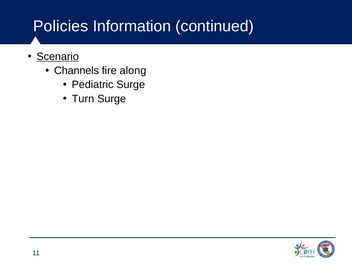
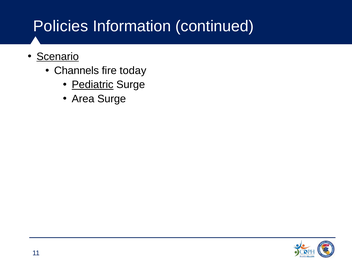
along: along -> today (133, 71)
Pediatric underline: none -> present (93, 85)
Turn: Turn -> Area (83, 99)
